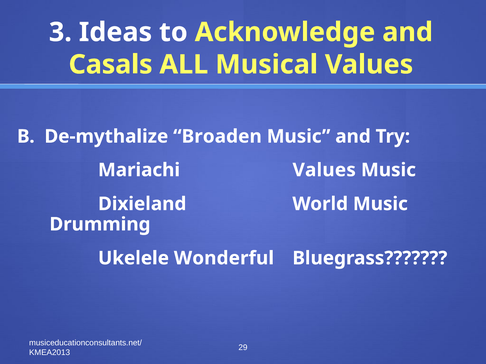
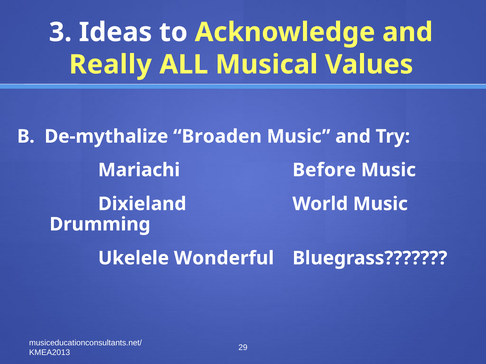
Casals: Casals -> Really (110, 65)
Mariachi Values: Values -> Before (324, 170)
